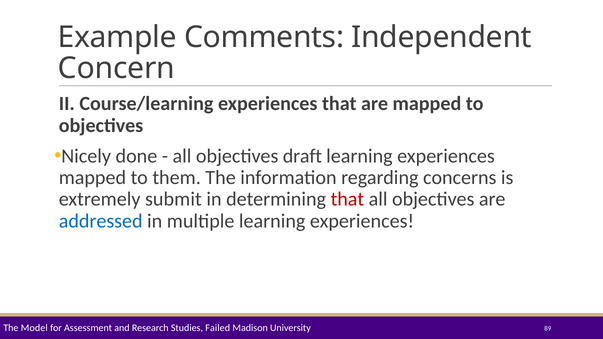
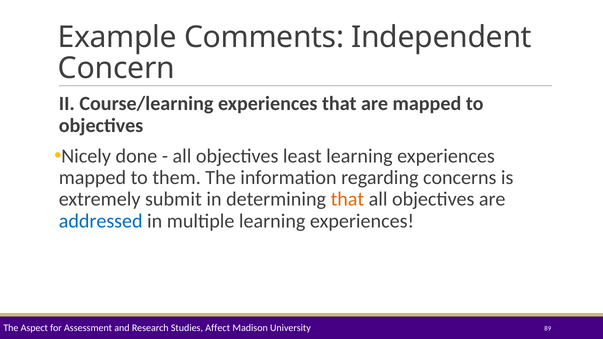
draft: draft -> least (302, 156)
that colour: red -> orange (347, 199)
Model: Model -> Aspect (34, 328)
Failed: Failed -> Affect (218, 328)
